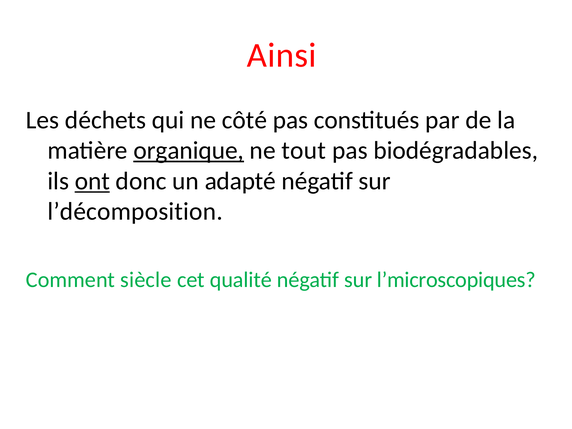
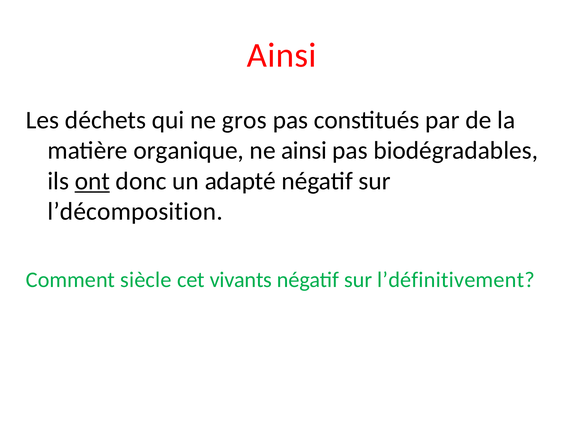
côté: côté -> gros (244, 120)
organique underline: present -> none (189, 151)
ne tout: tout -> ainsi (304, 151)
qualité: qualité -> vivants (241, 280)
l’microscopiques: l’microscopiques -> l’définitivement (456, 280)
